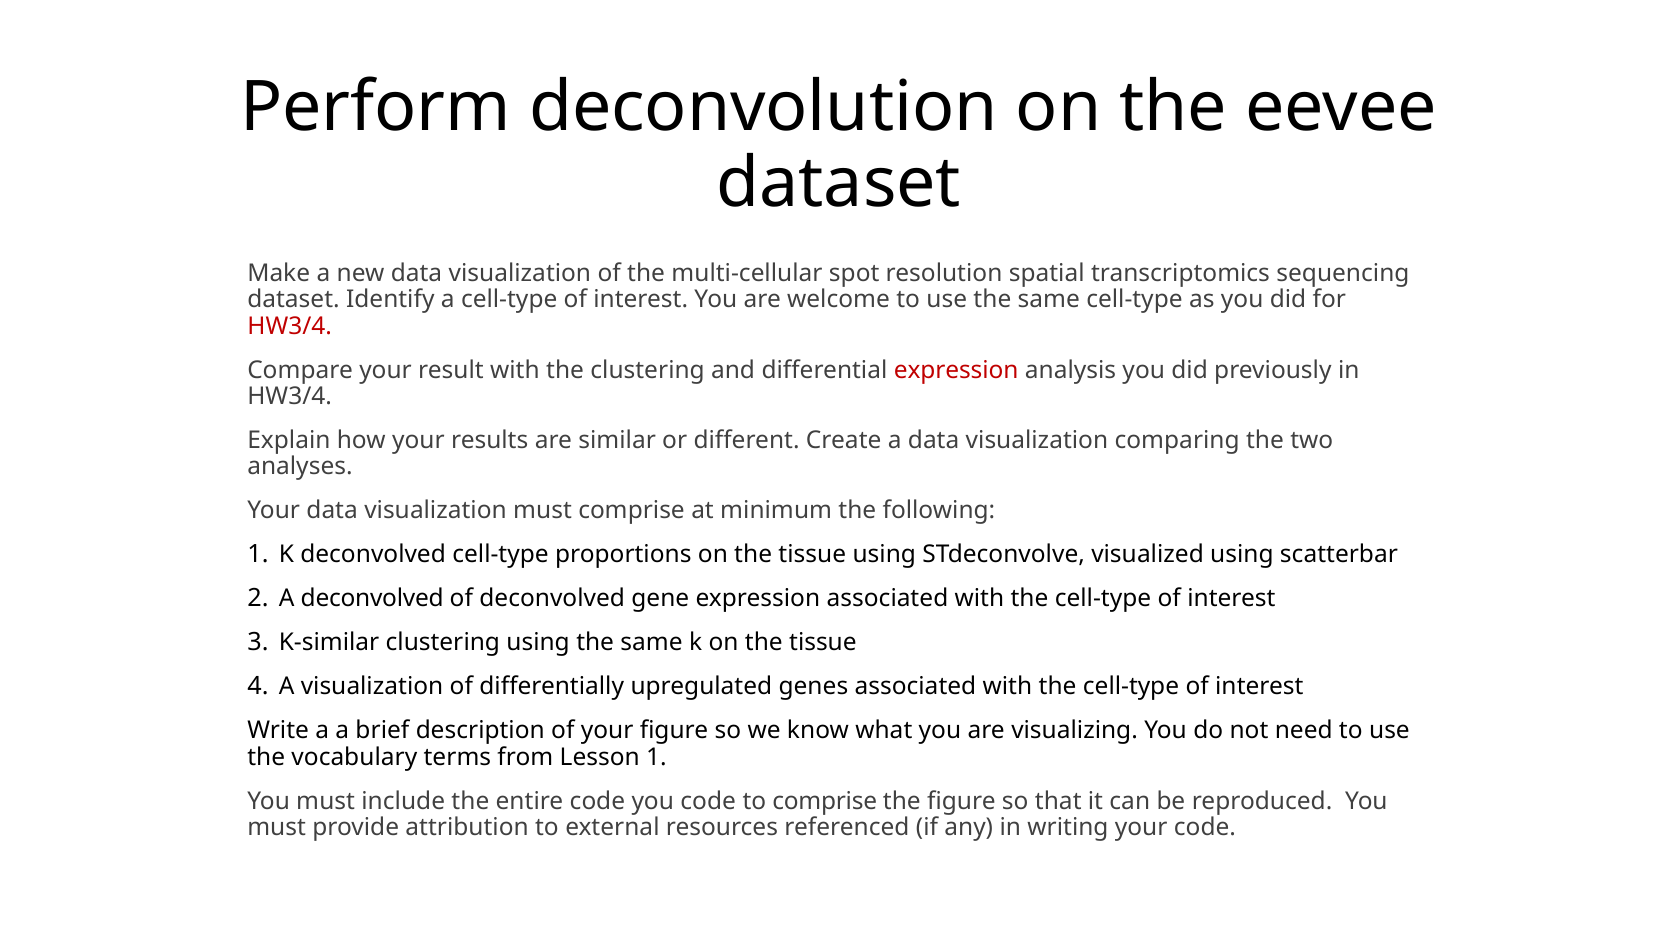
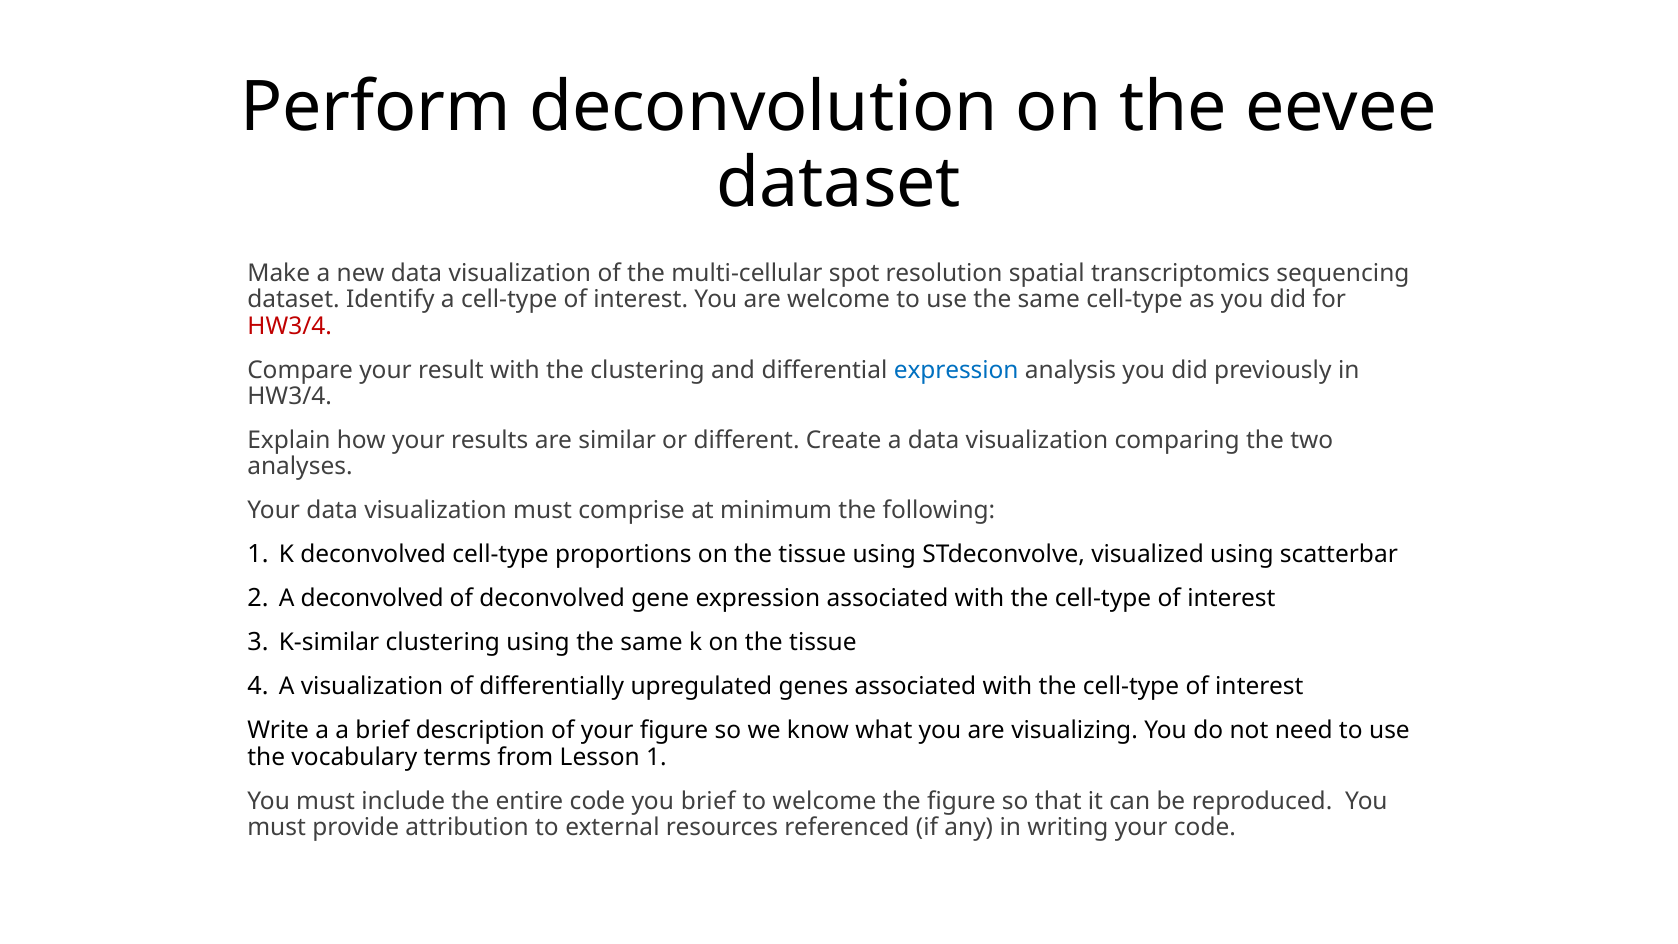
expression colour: red -> blue (956, 370)
you code: code -> brief (708, 801)
to comprise: comprise -> welcome (824, 801)
